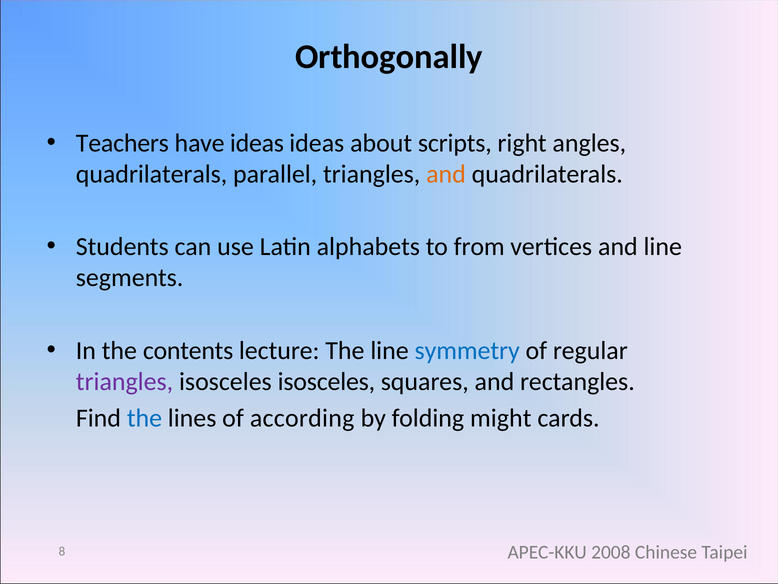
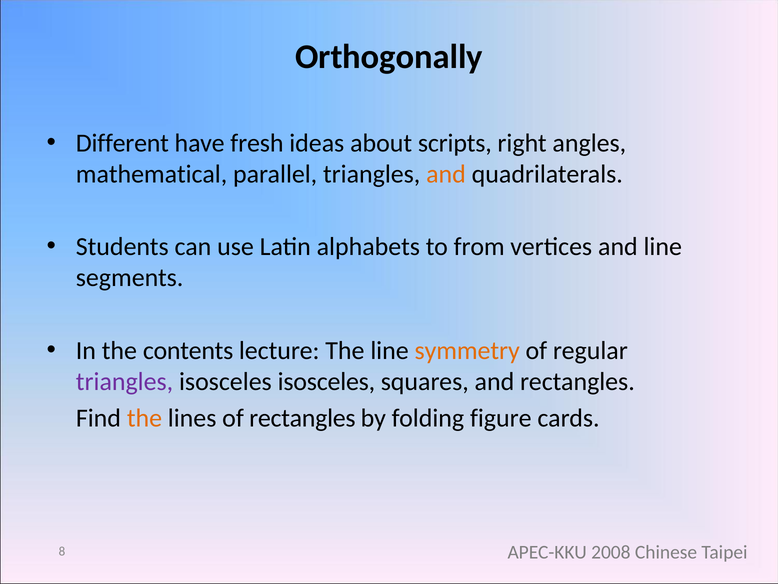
Teachers: Teachers -> Different (122, 143)
have ideas: ideas -> fresh (257, 143)
quadrilaterals: quadrilaterals -> mathematical (152, 174)
symmetry colour: blue -> orange (467, 350)
the colour: blue -> orange (144, 418)
of according: according -> rectangles (302, 418)
might: might -> figure (501, 418)
